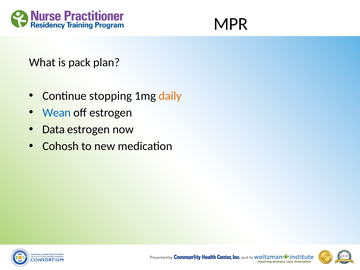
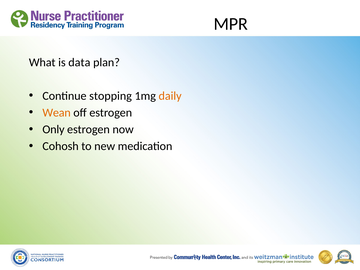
pack: pack -> data (79, 62)
Wean colour: blue -> orange (57, 113)
Data: Data -> Only (53, 129)
